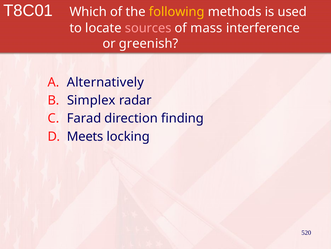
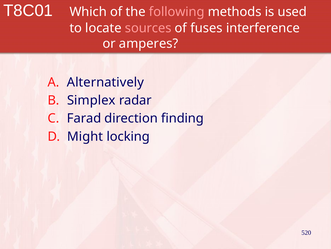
following colour: yellow -> pink (177, 12)
mass: mass -> fuses (206, 28)
greenish: greenish -> amperes (149, 43)
Meets: Meets -> Might (85, 136)
